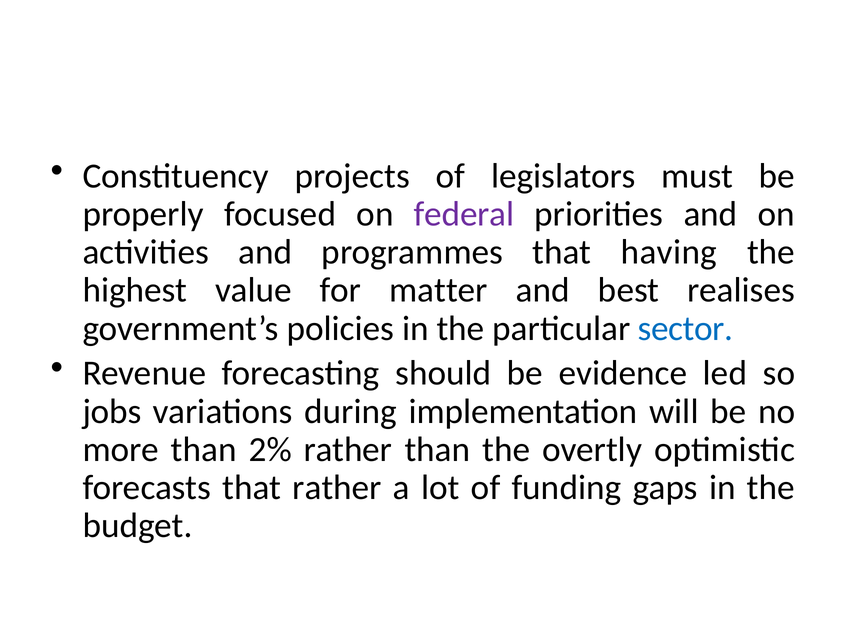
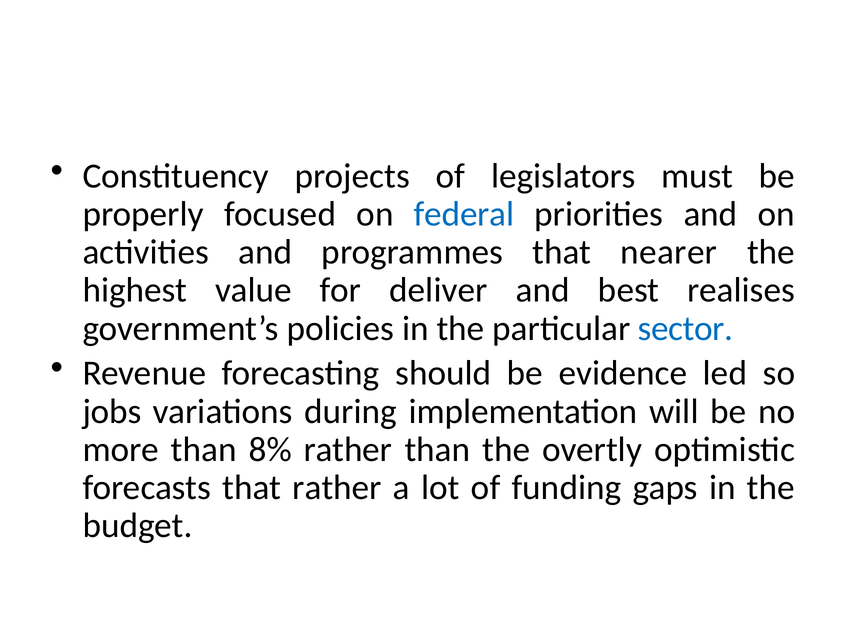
federal colour: purple -> blue (464, 214)
having: having -> nearer (669, 252)
matter: matter -> deliver (438, 290)
2%: 2% -> 8% (270, 450)
